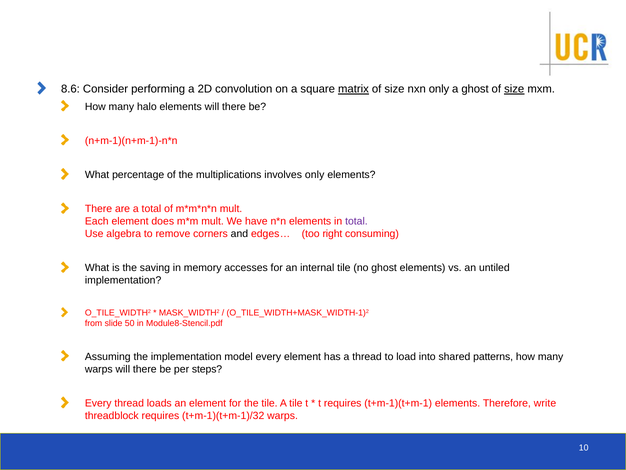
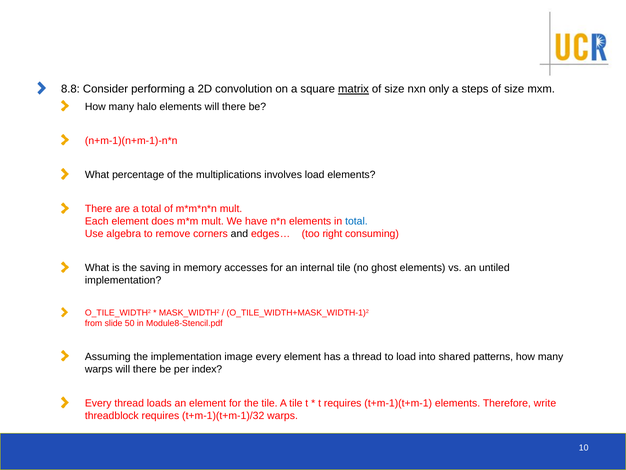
8.6: 8.6 -> 8.8 (70, 89)
a ghost: ghost -> steps (475, 89)
size underline: present -> none (514, 89)
involves only: only -> load (315, 175)
total colour: purple -> blue (356, 221)
model: model -> image (239, 356)
steps: steps -> index (207, 369)
